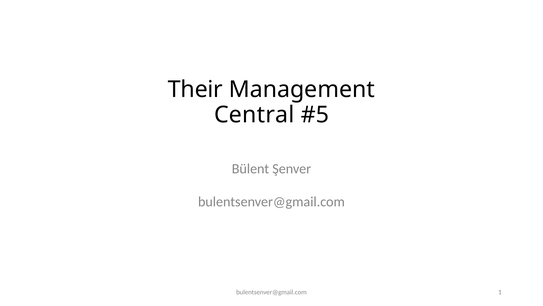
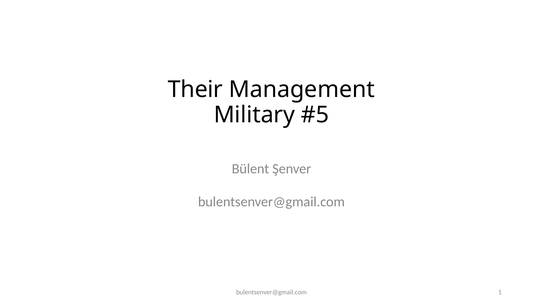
Central: Central -> Military (254, 114)
